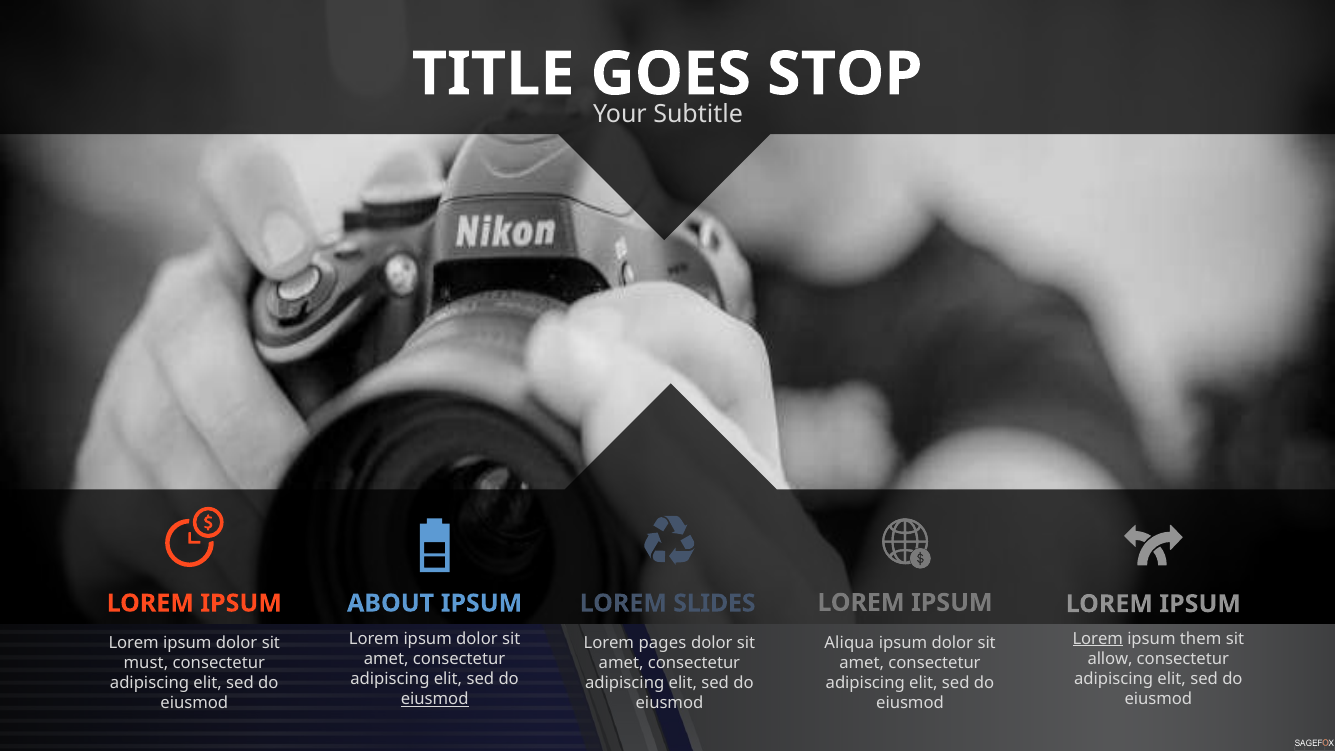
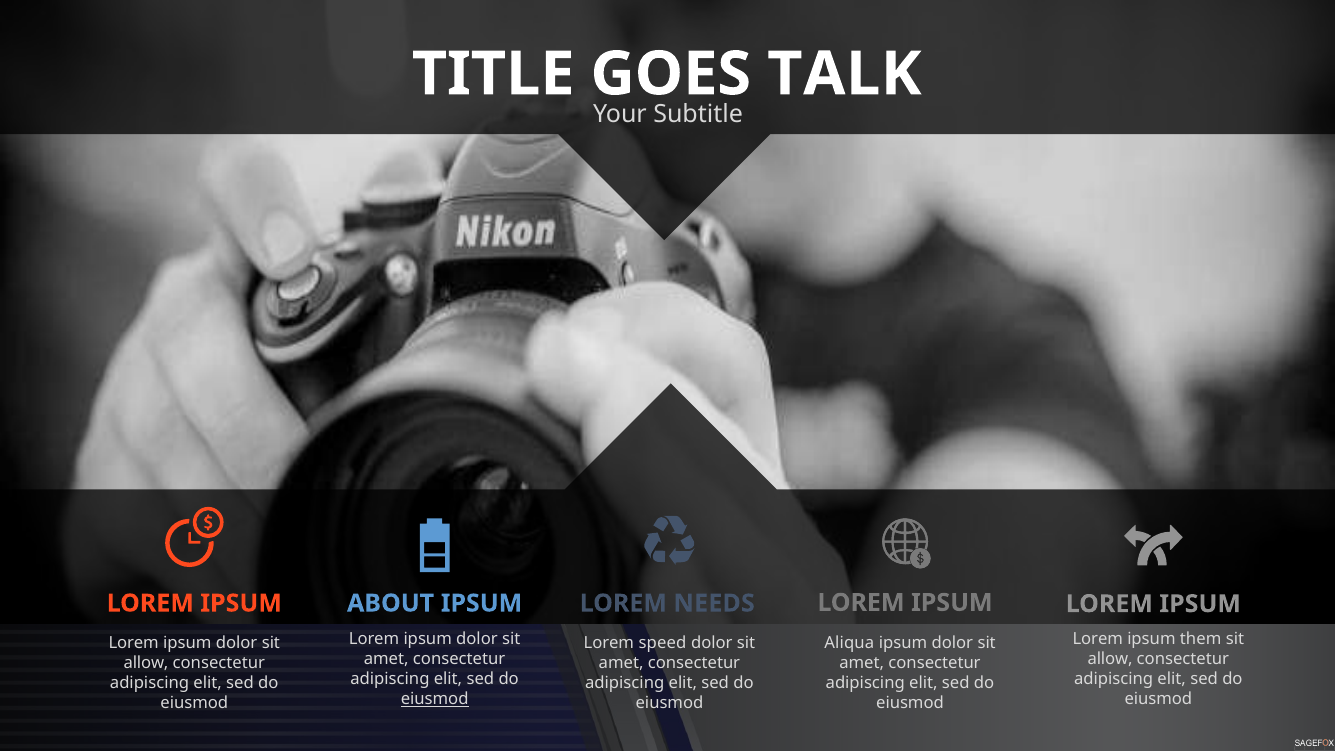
STOP: STOP -> TALK (844, 74)
SLIDES: SLIDES -> NEEDS (714, 603)
Lorem underline: present -> none (1098, 639)
pages: pages -> speed (663, 643)
must: must -> allow (146, 663)
